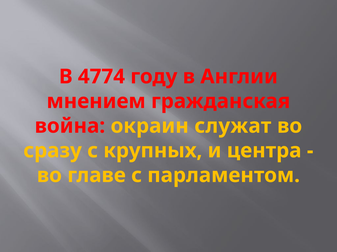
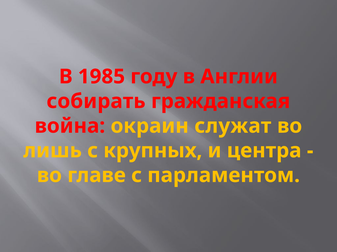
4774: 4774 -> 1985 (101, 77)
мнением: мнением -> собирать (96, 102)
сразу: сразу -> лишь (53, 151)
